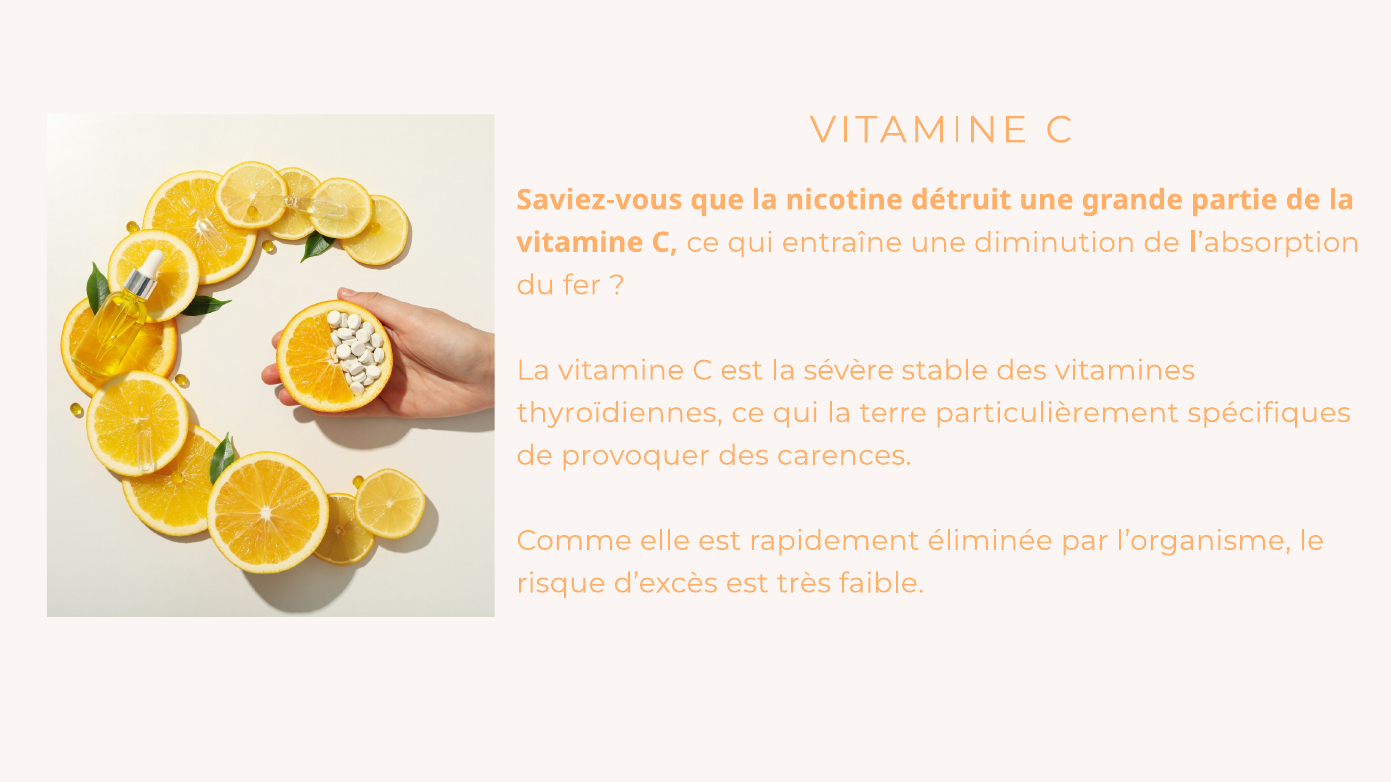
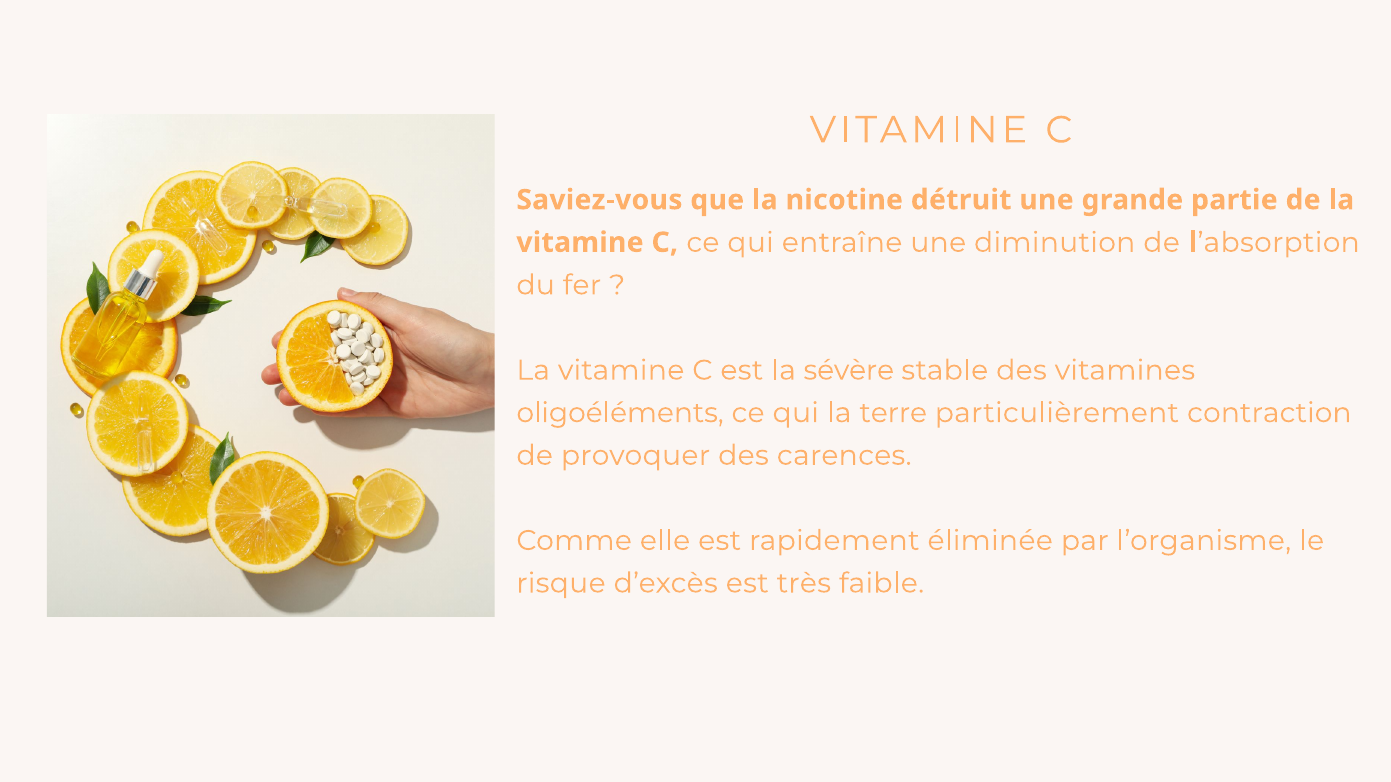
thyroïdiennes: thyroïdiennes -> oligoéléments (620, 413)
spécifiques: spécifiques -> contraction (1269, 413)
